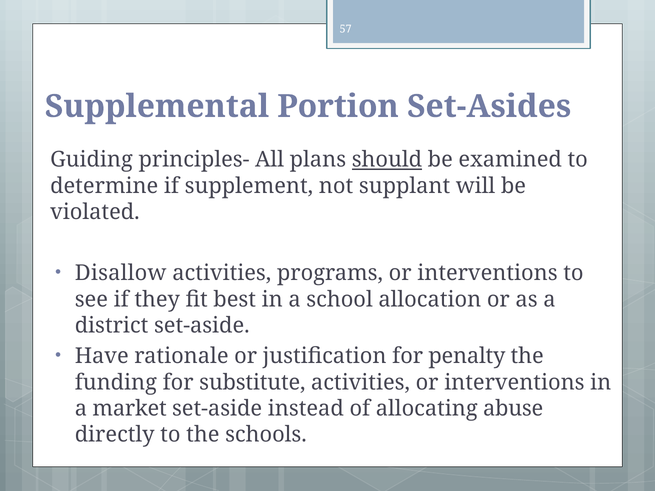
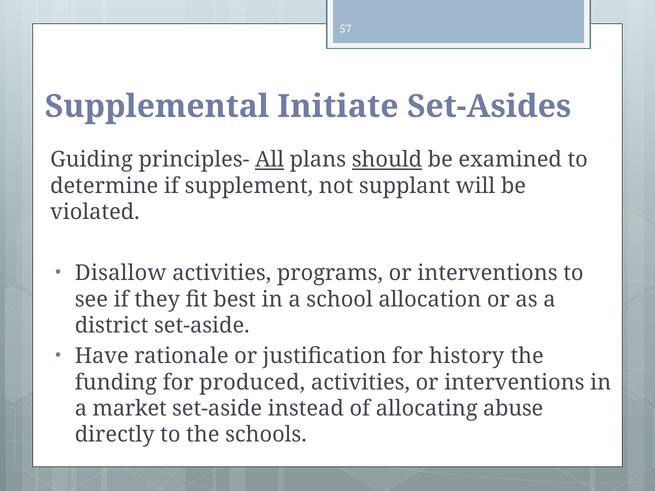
Portion: Portion -> Initiate (338, 106)
All underline: none -> present (270, 160)
penalty: penalty -> history (467, 356)
substitute: substitute -> produced (252, 382)
